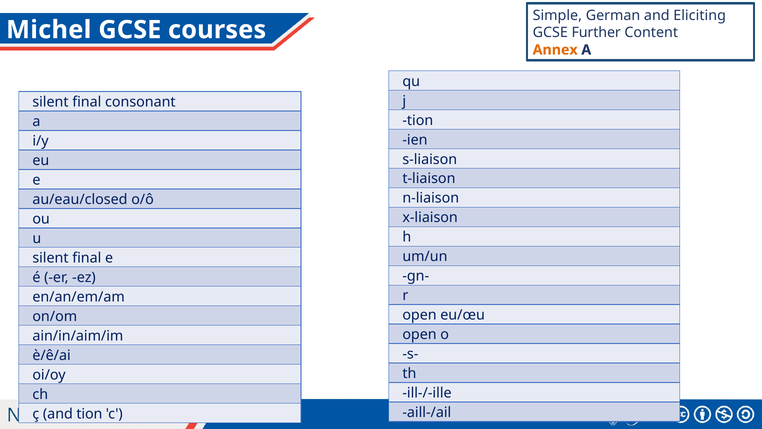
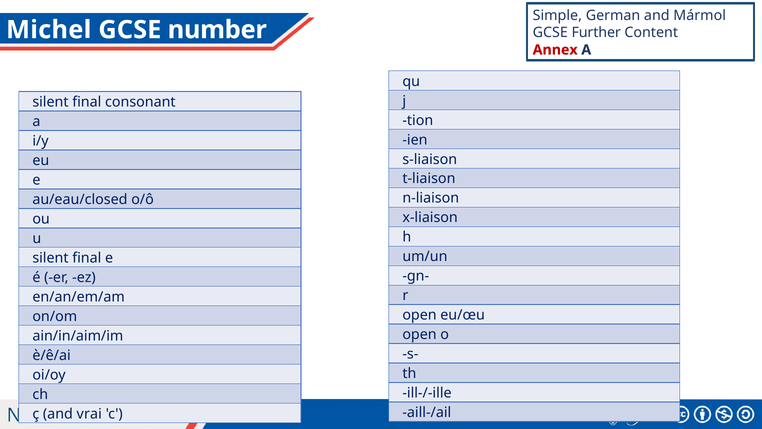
Eliciting: Eliciting -> Mármol (700, 16)
courses: courses -> number (217, 30)
Annex colour: orange -> red (555, 50)
and tion: tion -> vrai (89, 413)
